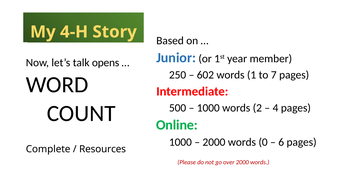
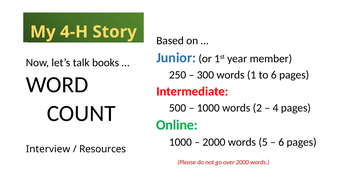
opens: opens -> books (106, 63)
602: 602 -> 300 (205, 75)
to 7: 7 -> 6 (274, 75)
0: 0 -> 5 (263, 142)
Complete: Complete -> Interview (48, 149)
